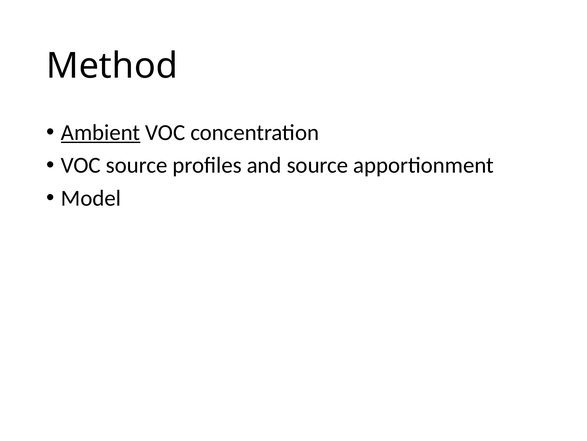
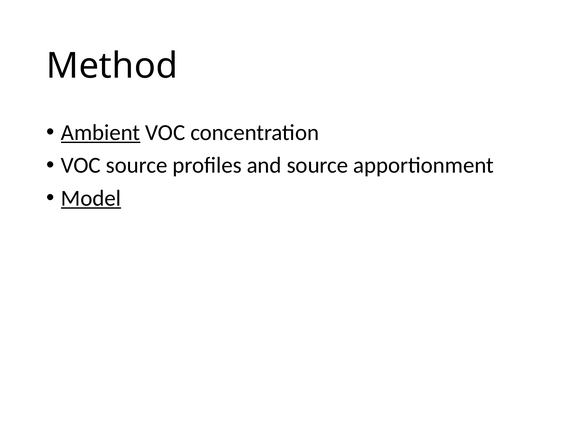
Model underline: none -> present (91, 198)
